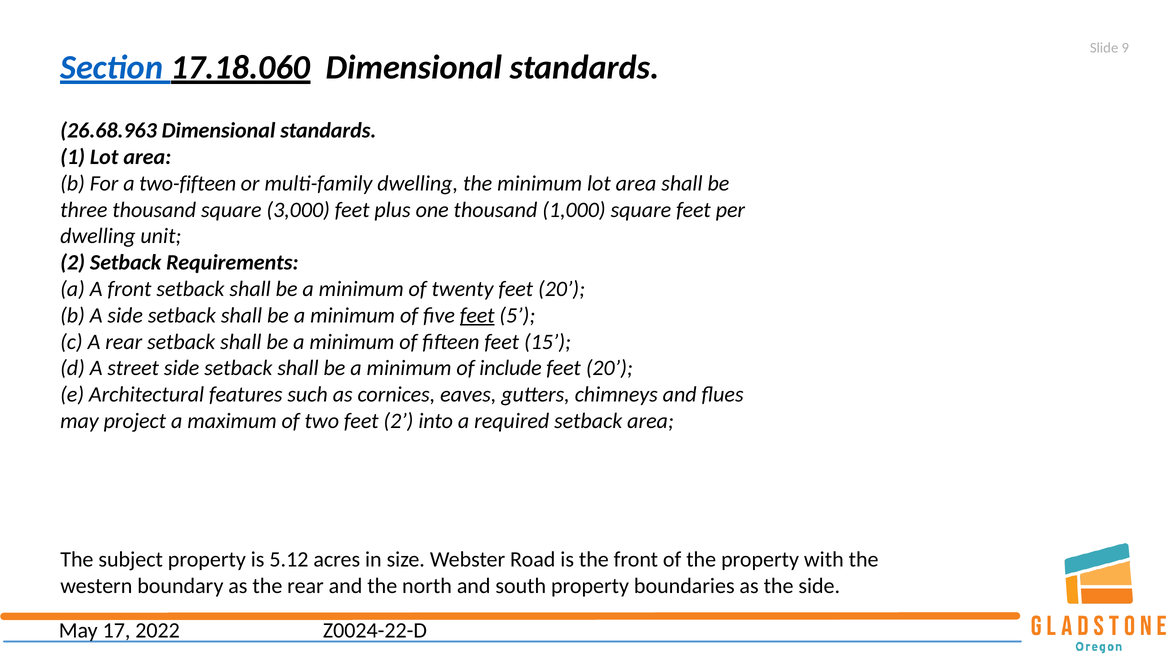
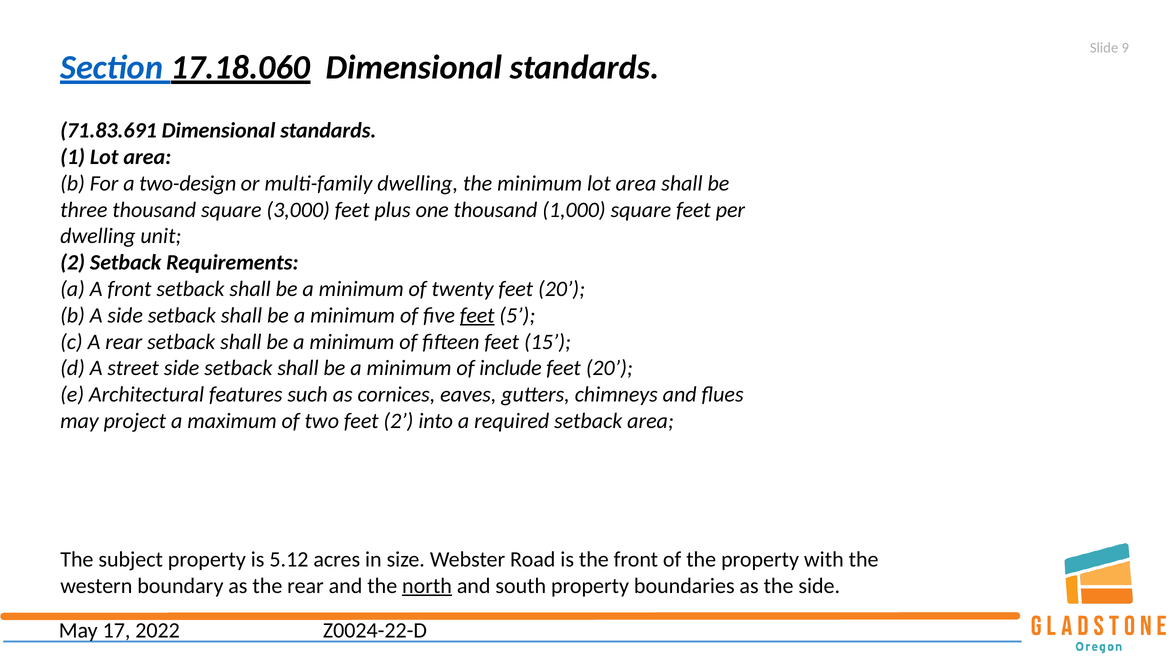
26.68.963: 26.68.963 -> 71.83.691 (109, 131)
two-fifteen: two-fifteen -> two-design (188, 183)
north underline: none -> present (427, 586)
